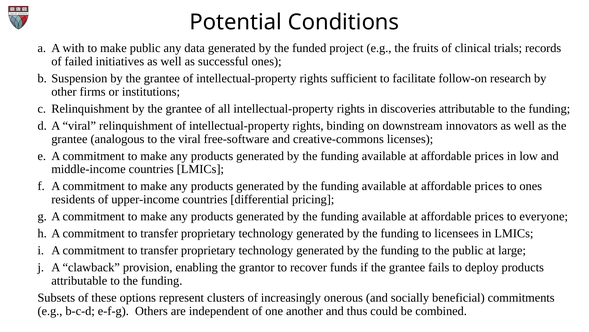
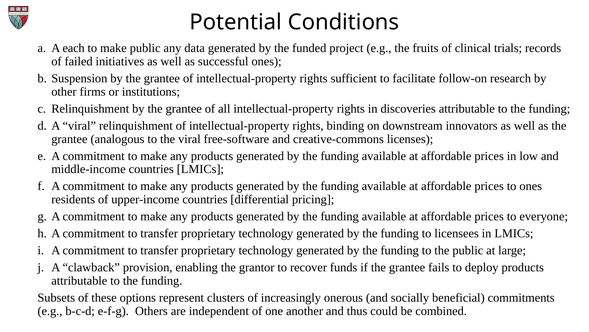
with: with -> each (74, 48)
